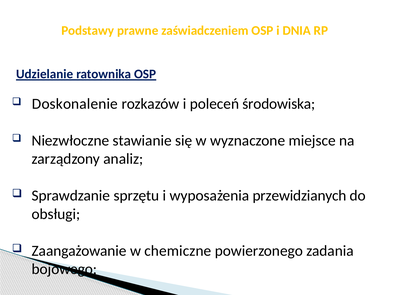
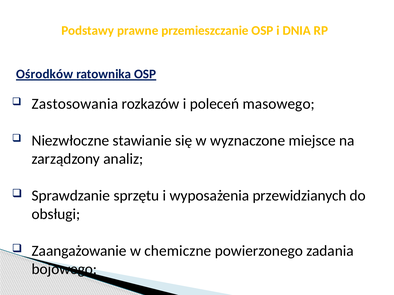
zaświadczeniem: zaświadczeniem -> przemieszczanie (205, 31)
Udzielanie: Udzielanie -> Ośrodków (45, 74)
Doskonalenie: Doskonalenie -> Zastosowania (75, 104)
środowiska: środowiska -> masowego (279, 104)
